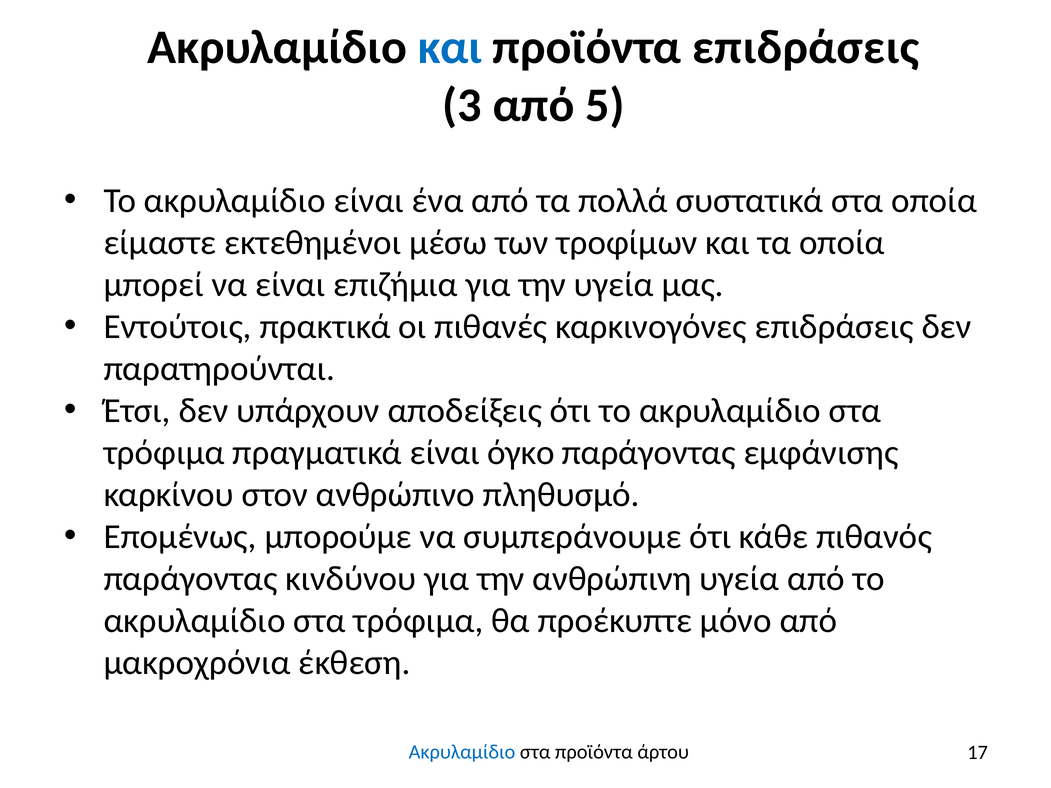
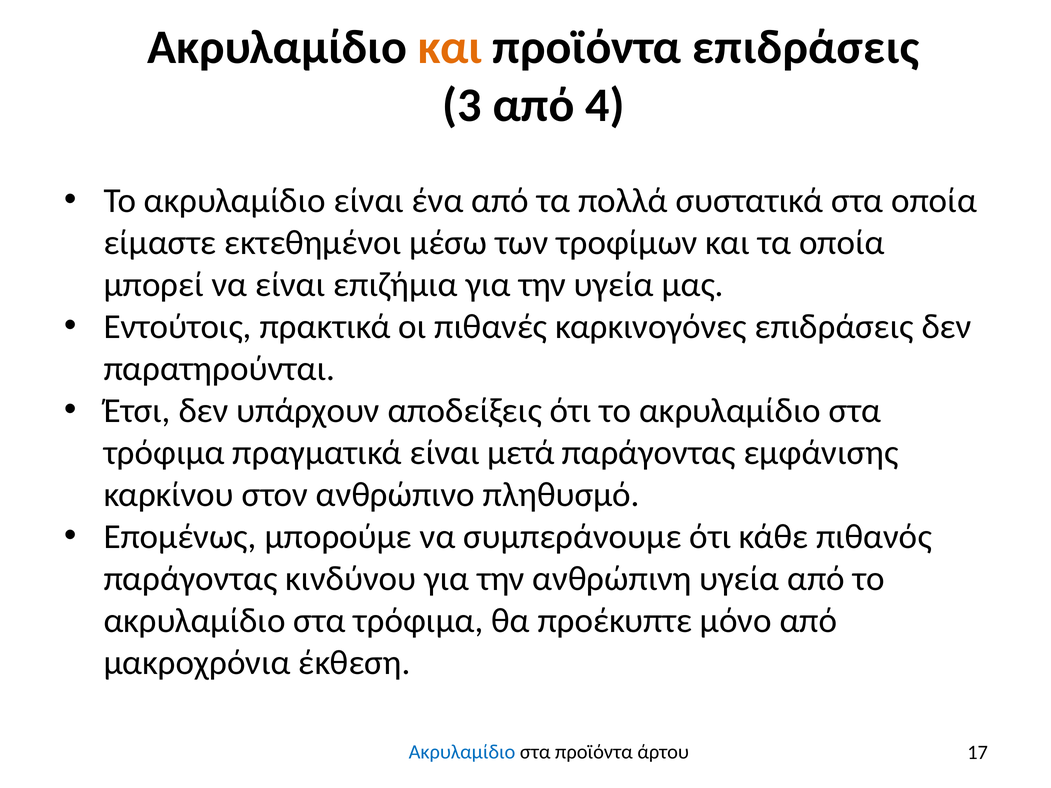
και colour: blue -> orange (450, 47)
5: 5 -> 4 (605, 105)
όγκο: όγκο -> μετά (521, 453)
